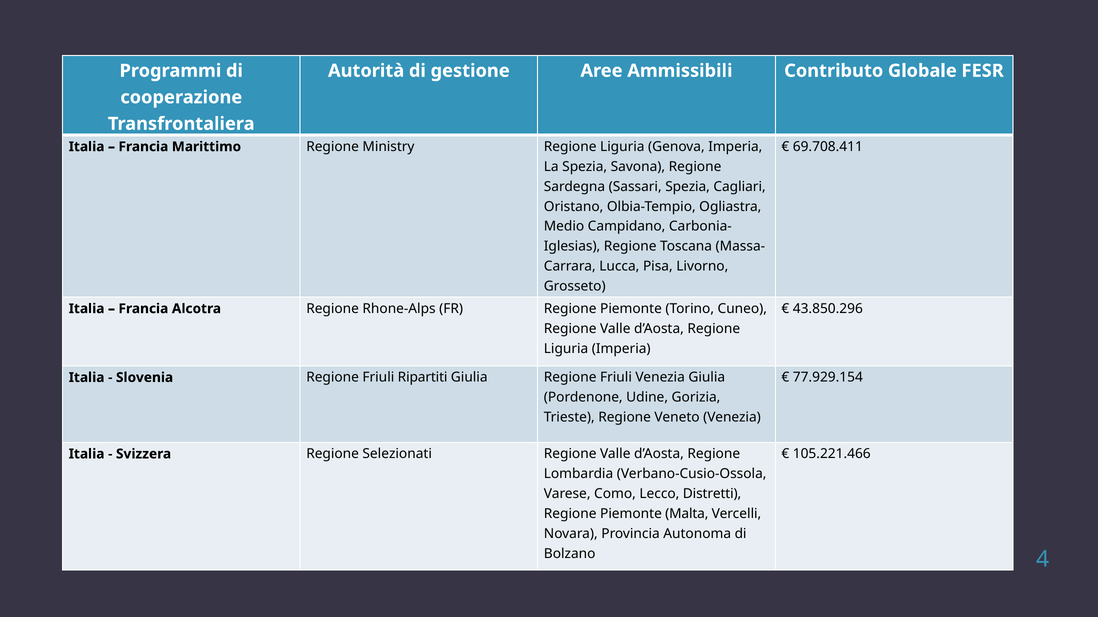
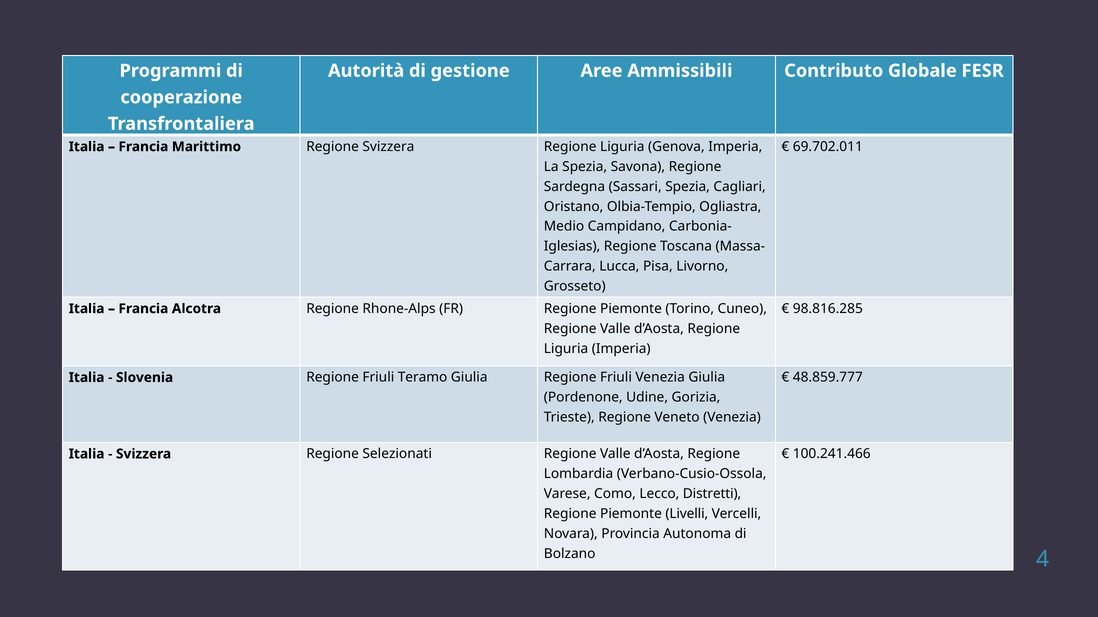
69.708.411: 69.708.411 -> 69.702.011 (828, 147)
Regione Ministry: Ministry -> Svizzera (388, 147)
43.850.296: 43.850.296 -> 98.816.285 (828, 309)
77.929.154: 77.929.154 -> 48.859.777 (828, 378)
Ripartiti: Ripartiti -> Teramo (423, 378)
105.221.466: 105.221.466 -> 100.241.466 (832, 454)
Malta: Malta -> Livelli (687, 514)
